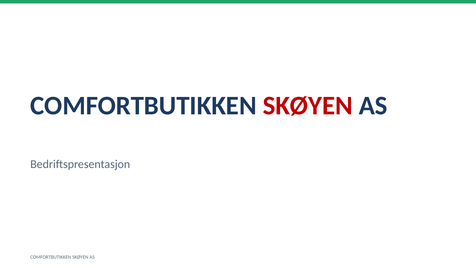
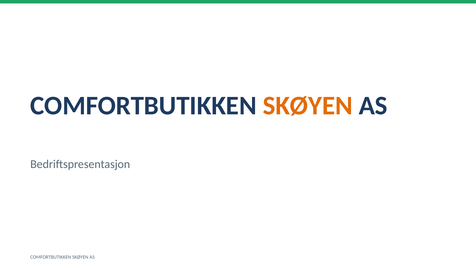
SKØYEN colour: red -> orange (308, 106)
